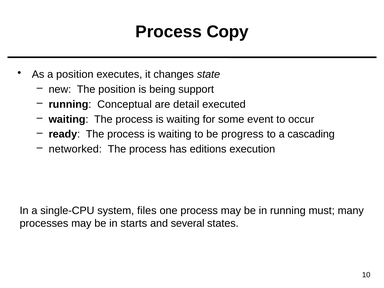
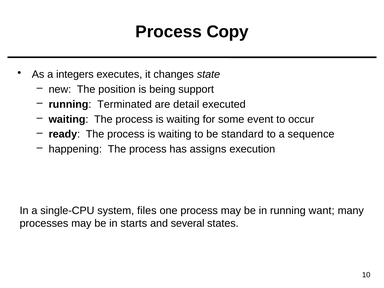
a position: position -> integers (75, 74)
Conceptual: Conceptual -> Terminated (125, 104)
progress: progress -> standard (242, 134)
cascading: cascading -> sequence (311, 134)
networked: networked -> happening (75, 149)
editions: editions -> assigns (208, 149)
must: must -> want (322, 211)
